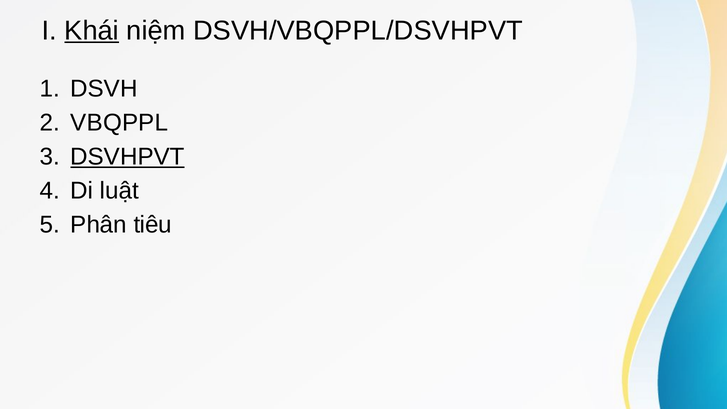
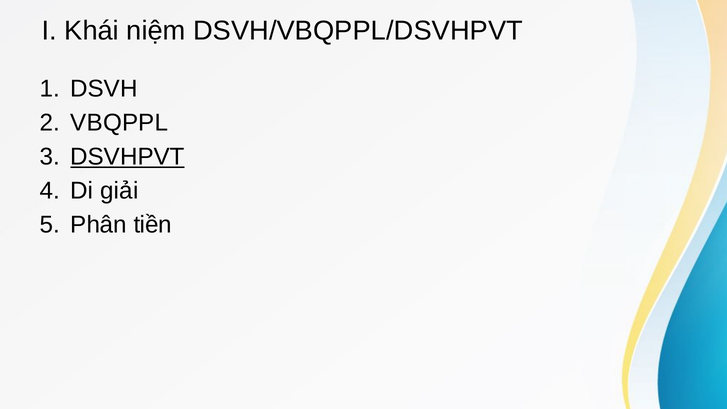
Khái underline: present -> none (92, 31)
luật: luật -> giải (119, 191)
tiêu: tiêu -> tiền (153, 225)
